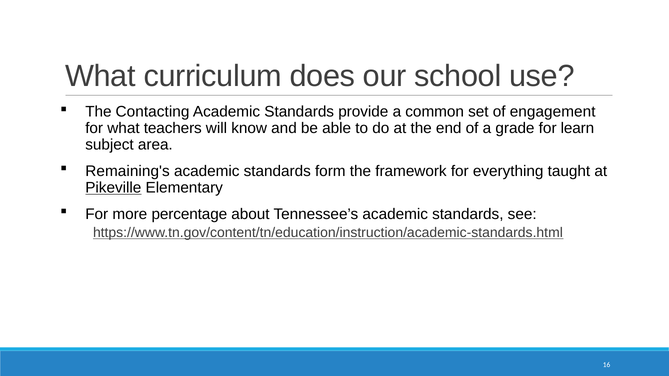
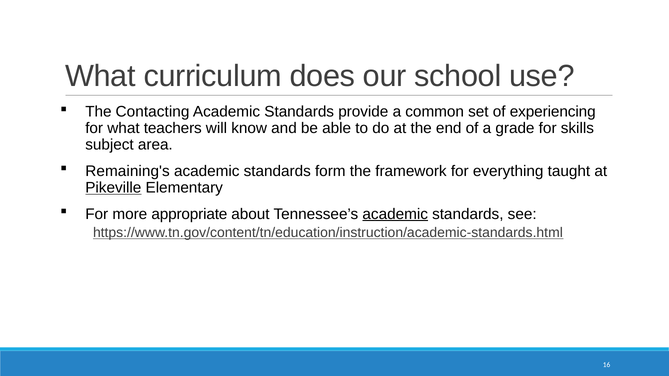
engagement: engagement -> experiencing (553, 112)
learn: learn -> skills (577, 128)
percentage: percentage -> appropriate (189, 214)
academic underline: none -> present (395, 214)
